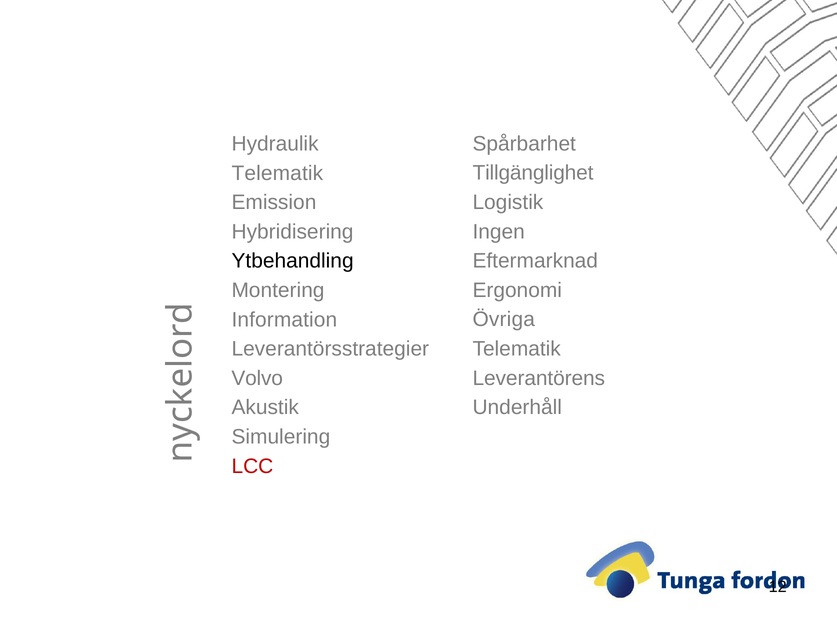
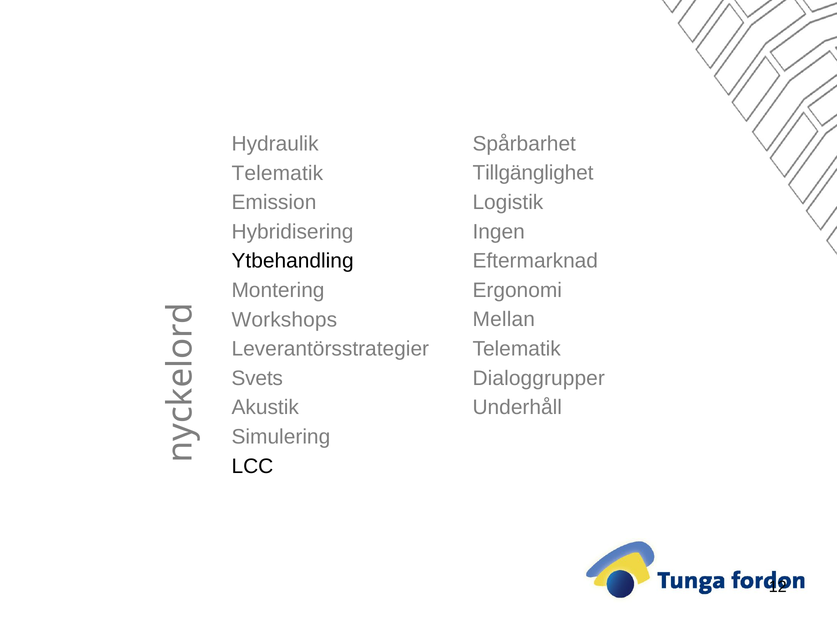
Övriga: Övriga -> Mellan (504, 319)
Information: Information -> Workshops (284, 320)
Leverantörens: Leverantörens -> Dialoggrupper (539, 378)
Volvo: Volvo -> Svets (257, 378)
LCC colour: red -> black (252, 466)
